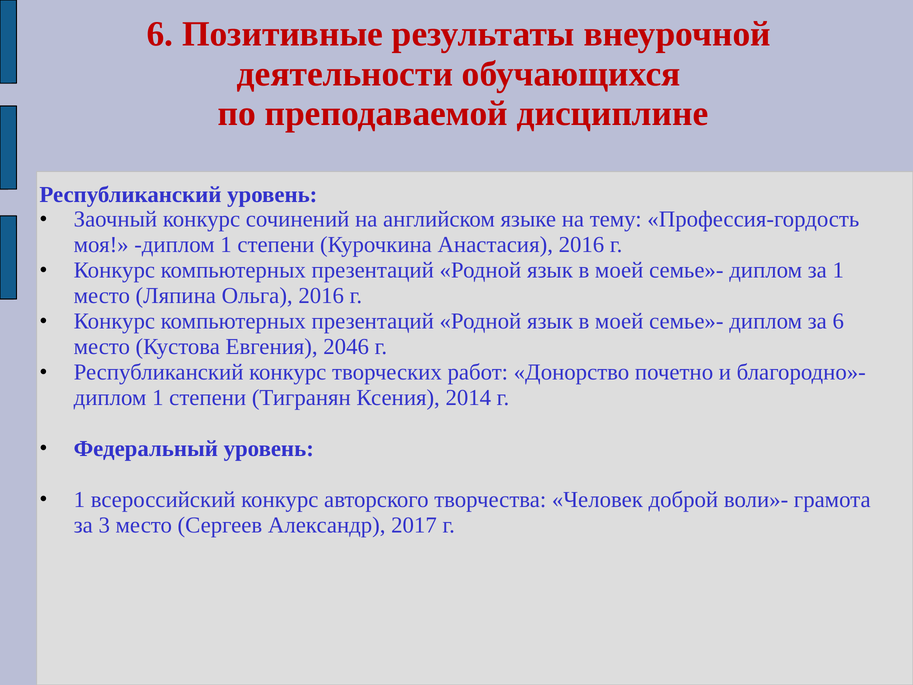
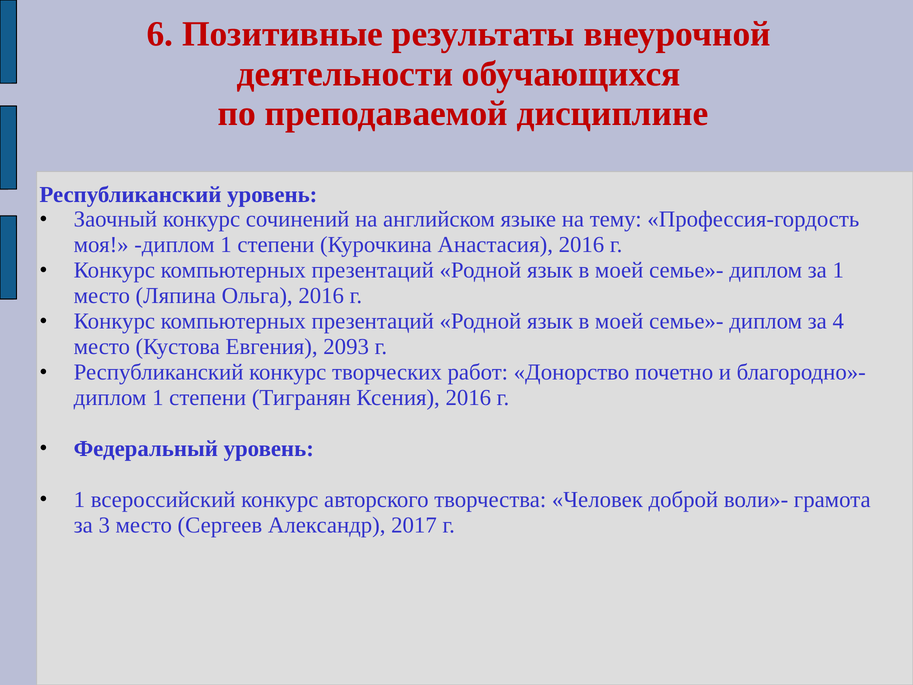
за 6: 6 -> 4 (838, 321)
2046: 2046 -> 2093 (346, 347)
Ксения 2014: 2014 -> 2016 (468, 398)
